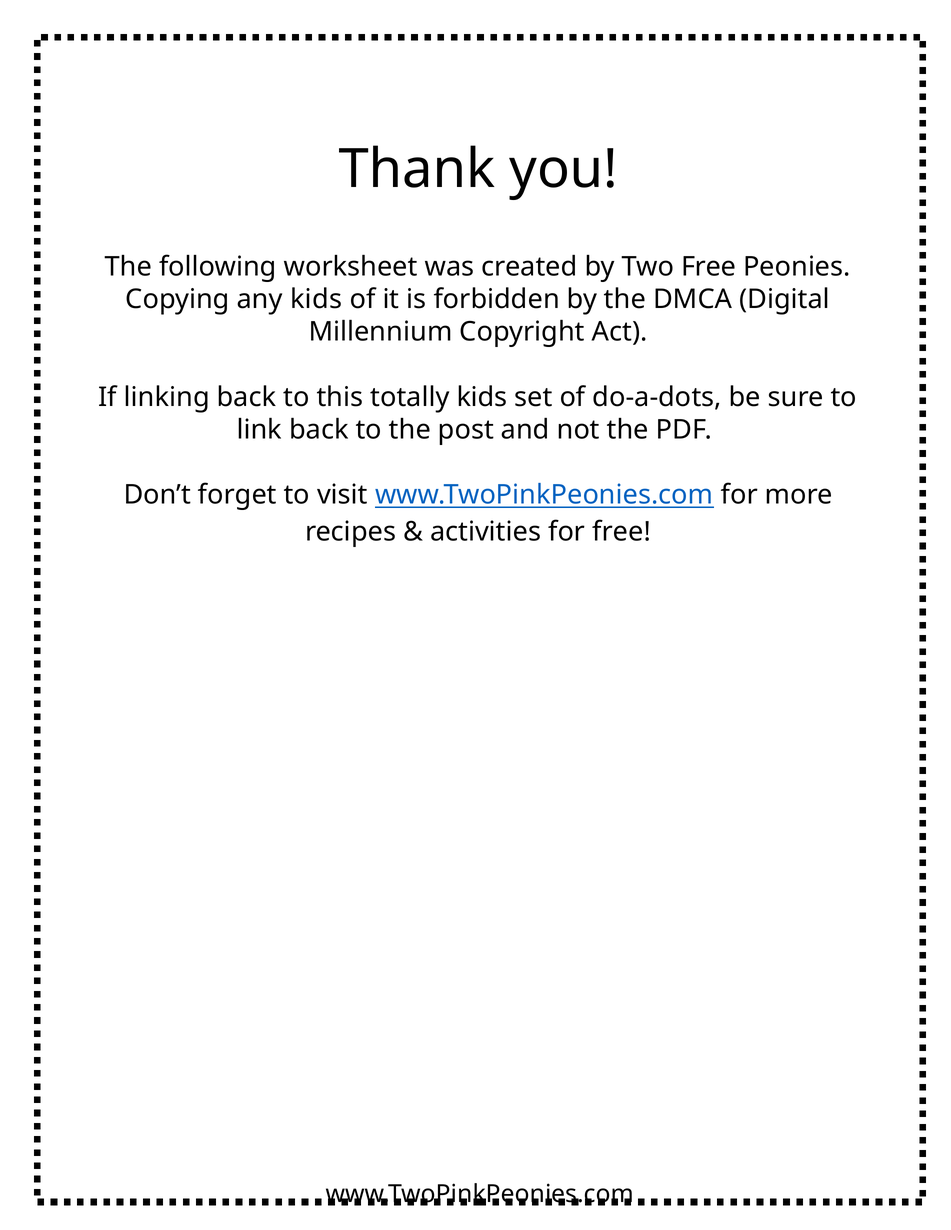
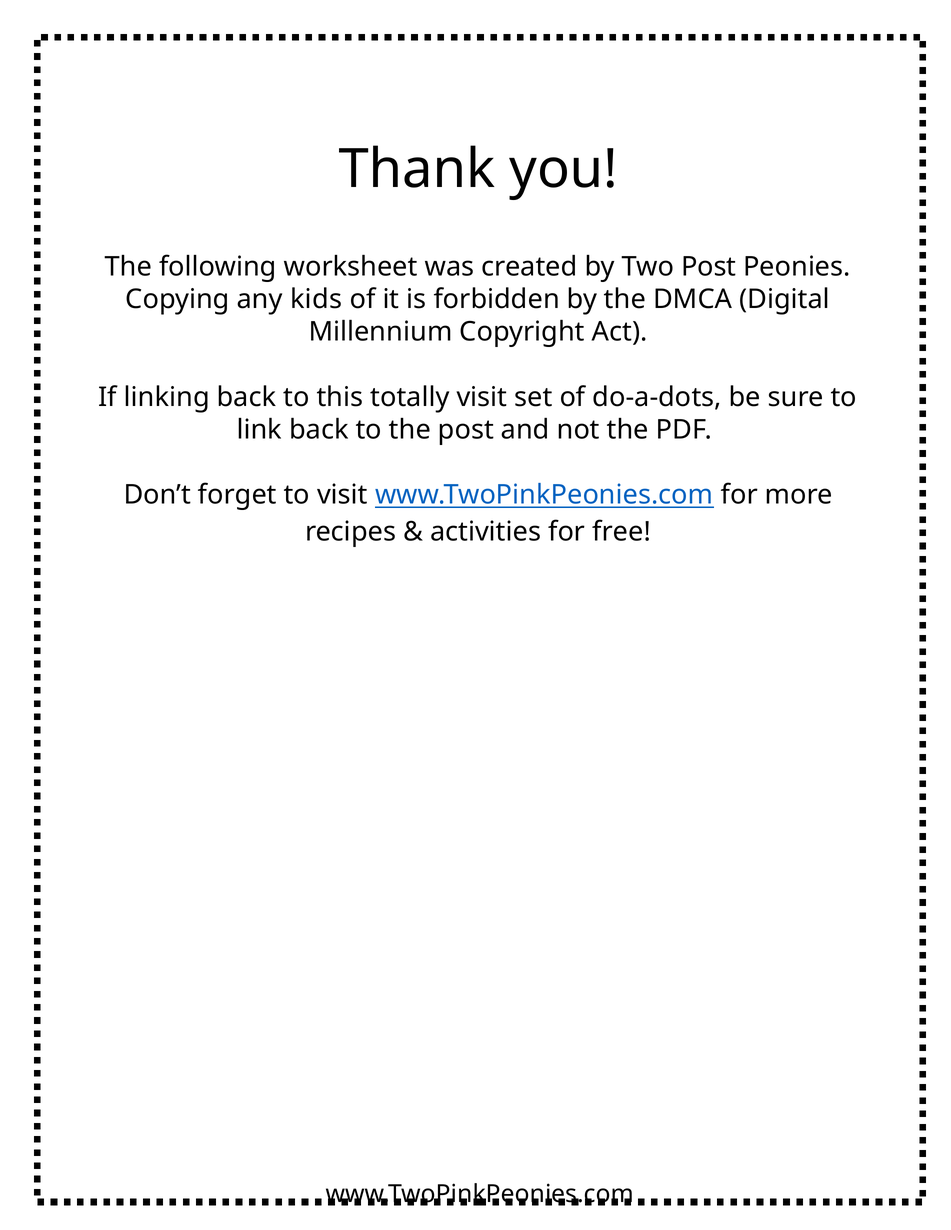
Two Free: Free -> Post (709, 267)
totally kids: kids -> visit (482, 397)
